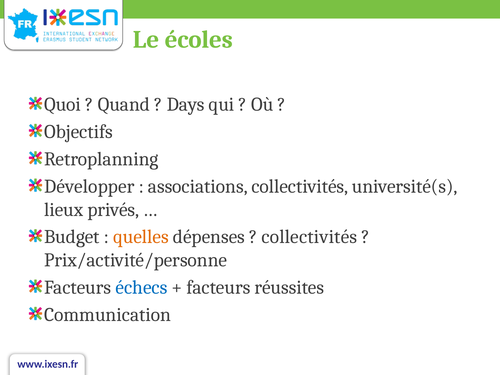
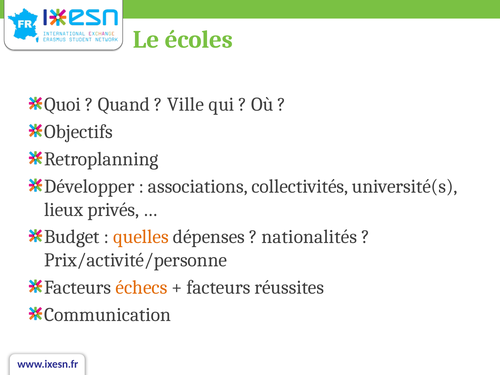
Days: Days -> Ville (185, 105)
collectivités: collectivités -> nationalités (309, 237)
échecs colour: blue -> orange (141, 287)
